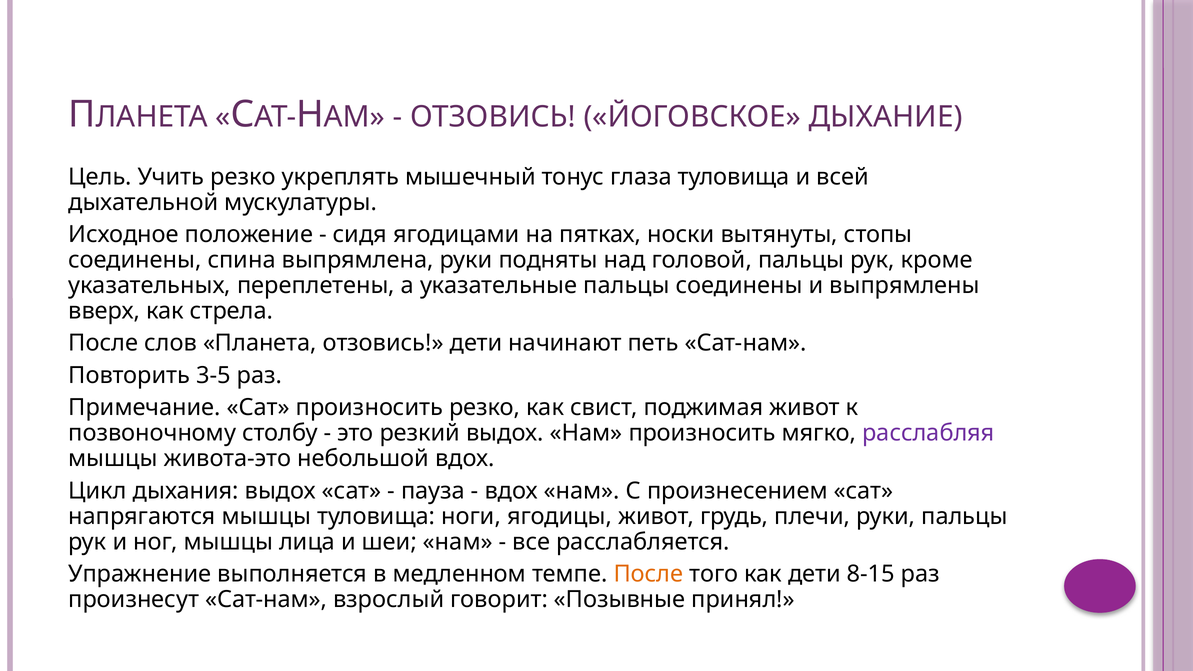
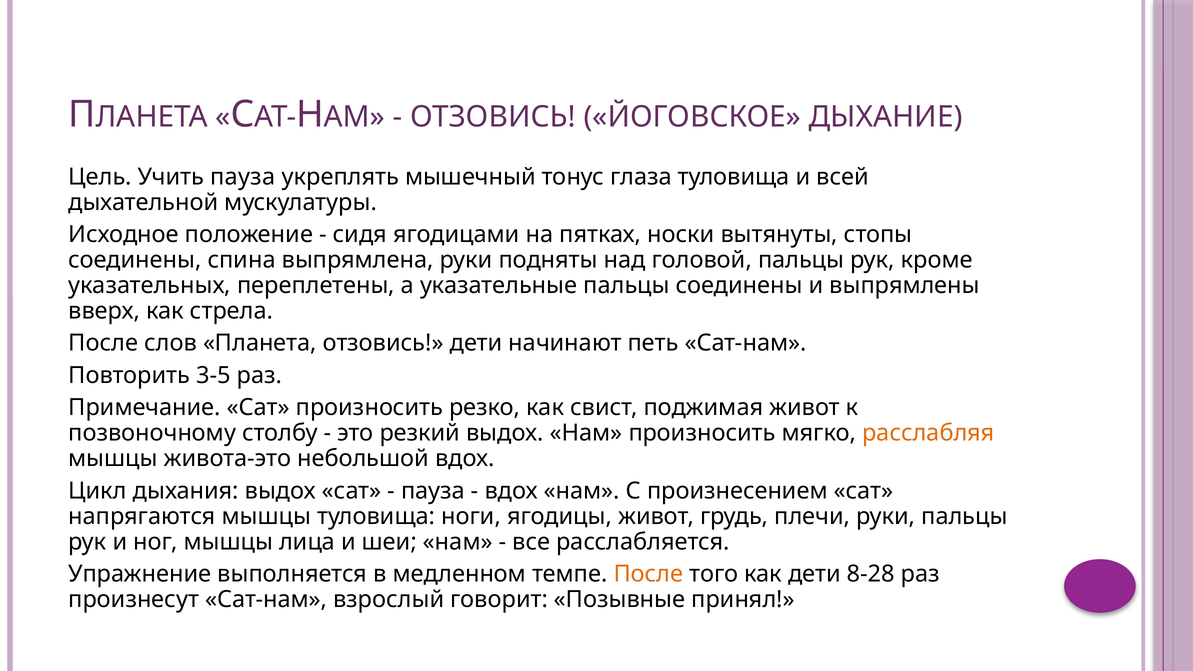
Учить резко: резко -> пауза (243, 177)
расслабляя colour: purple -> orange (928, 433)
8-15: 8-15 -> 8-28 (871, 574)
